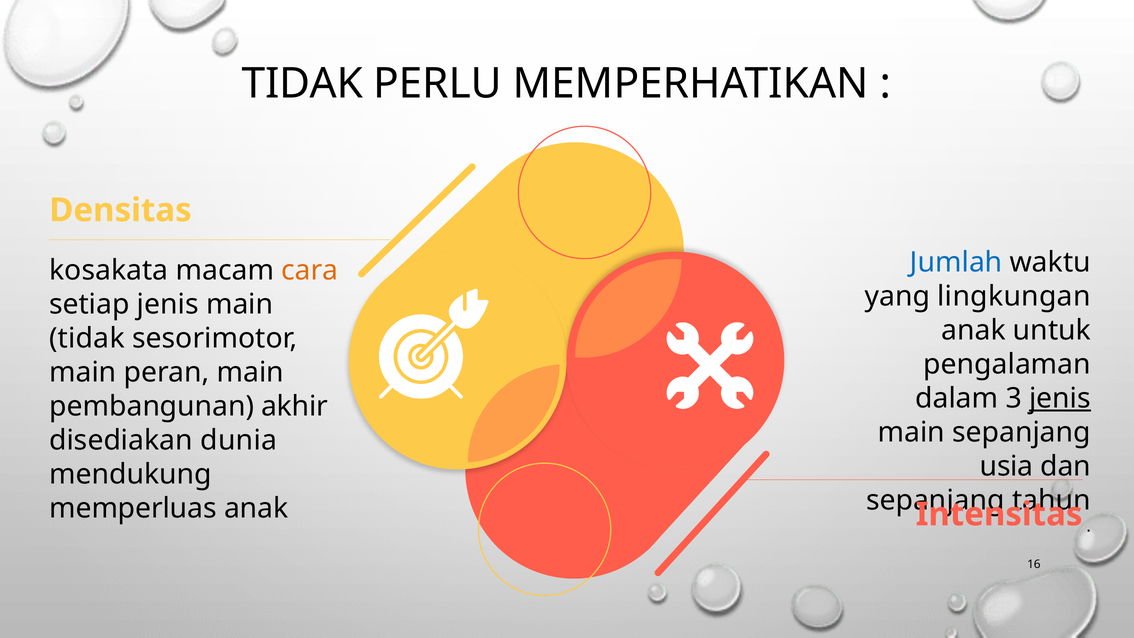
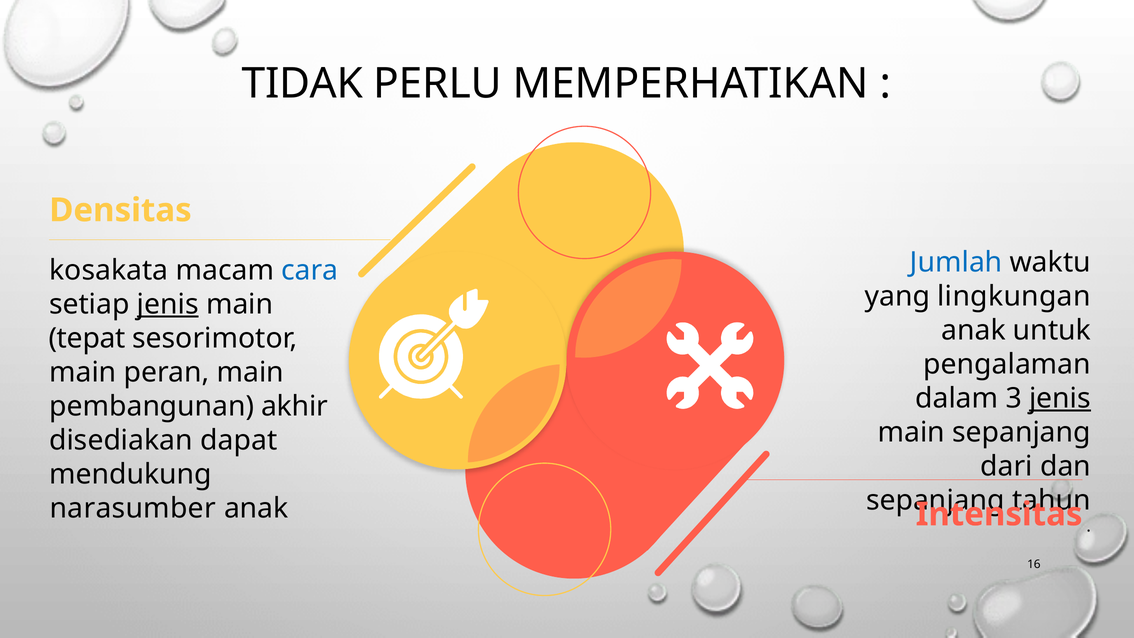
cara colour: orange -> blue (310, 270)
jenis underline: none -> present (168, 304)
tidak: tidak -> tepat (87, 338)
dunia: dunia -> dapat (239, 440)
usia: usia -> dari (1006, 466)
memperluas: memperluas -> narasumber (133, 508)
